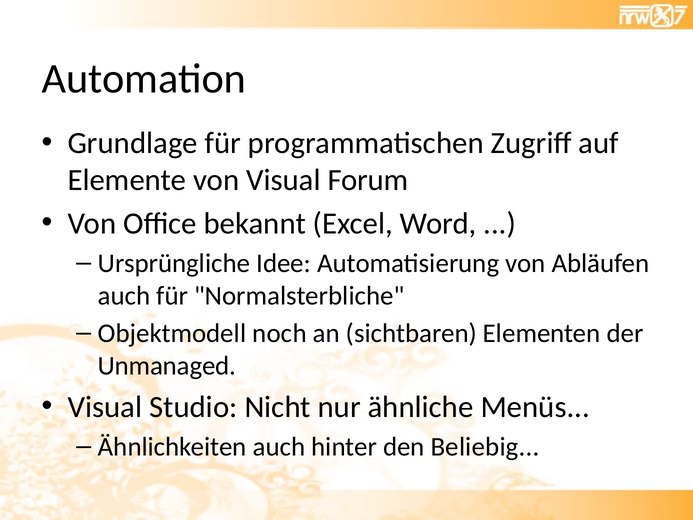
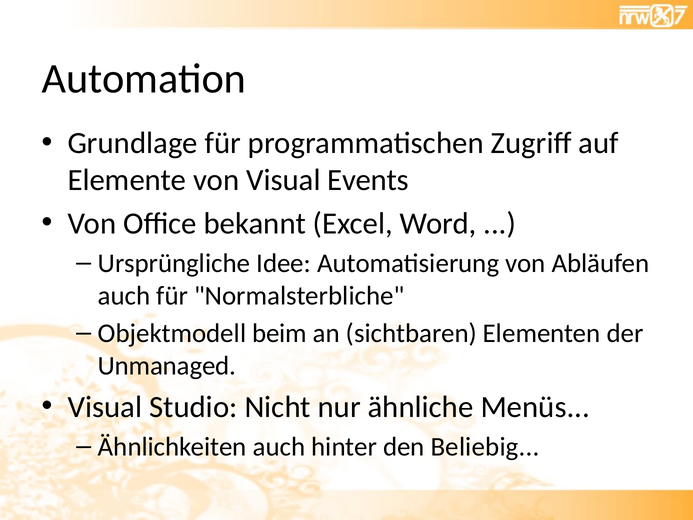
Forum: Forum -> Events (368, 180)
noch: noch -> beim (280, 333)
